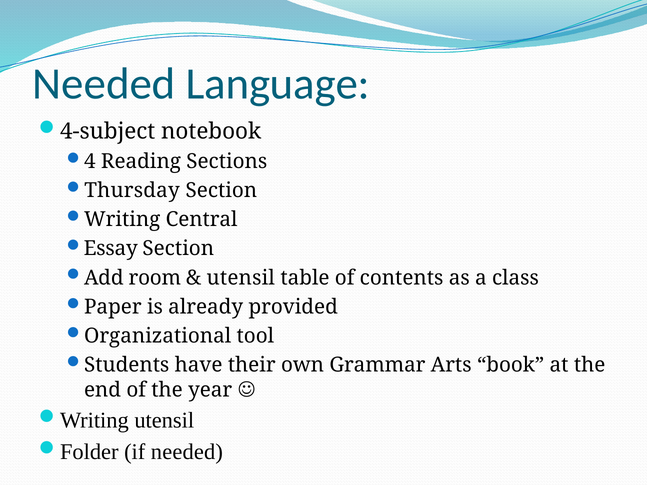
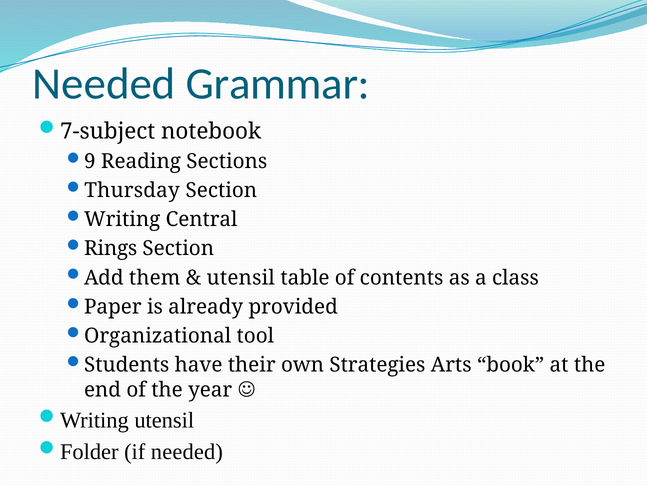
Language: Language -> Grammar (278, 84)
4-subject: 4-subject -> 7-subject (108, 131)
4: 4 -> 9 (90, 162)
Essay: Essay -> Rings (111, 249)
room: room -> them (155, 278)
Grammar: Grammar -> Strategies (377, 365)
